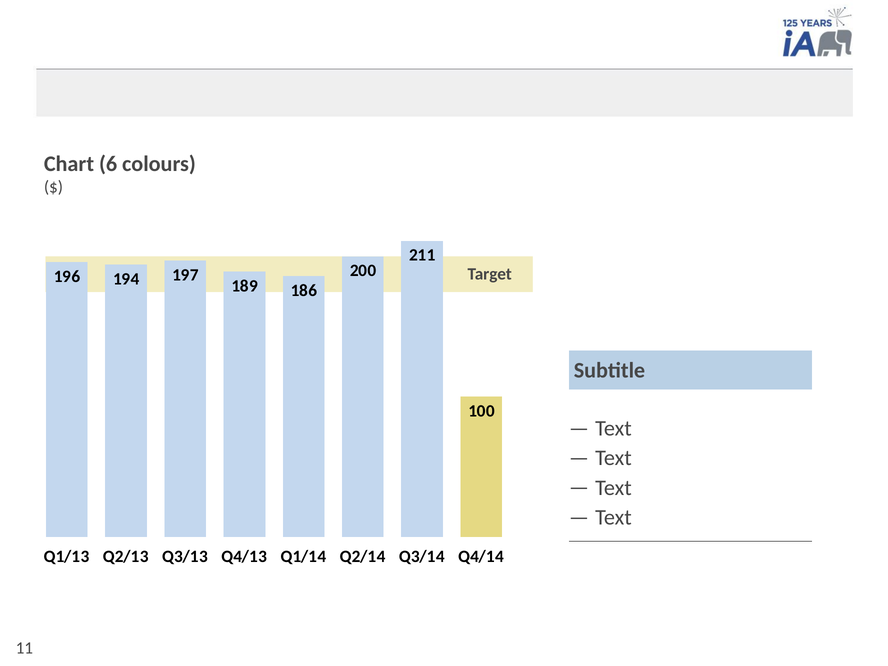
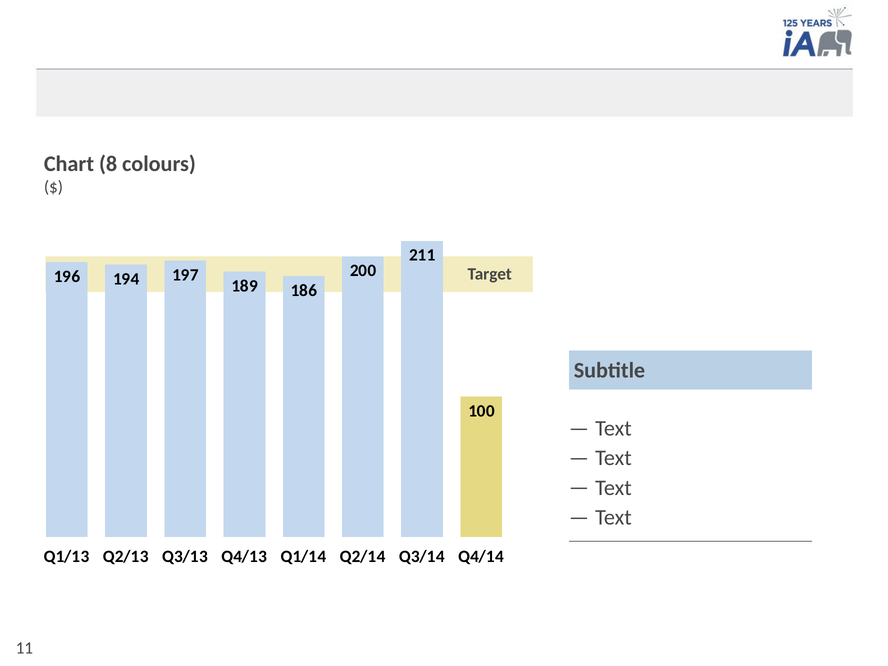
6: 6 -> 8 (108, 164)
